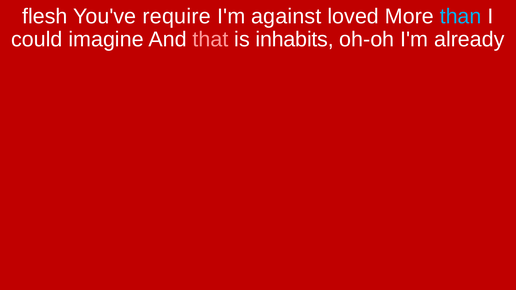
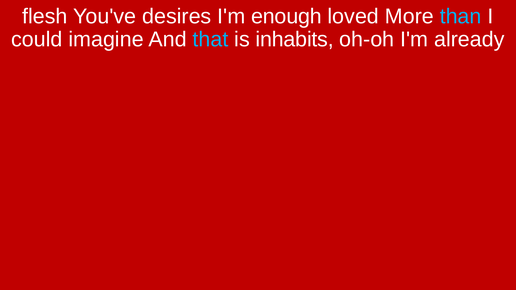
require: require -> desires (177, 16)
against: against -> enough (286, 16)
that colour: pink -> light blue (210, 40)
